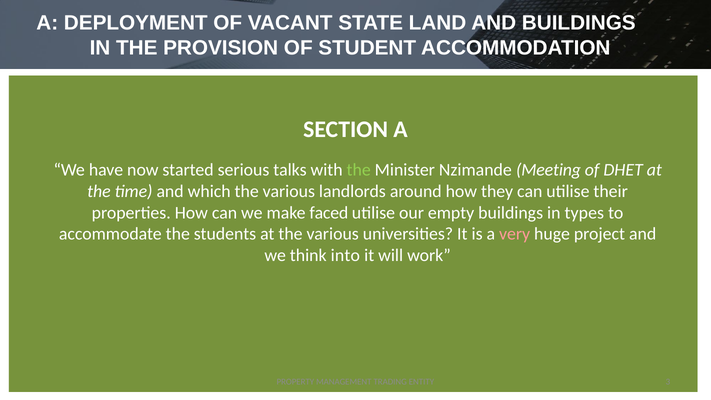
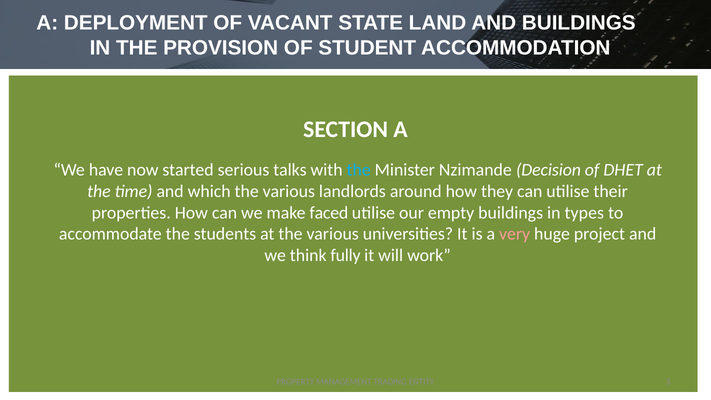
the colour: light green -> light blue (359, 170)
Meeting: Meeting -> Decision (548, 170)
into: into -> fully (346, 255)
